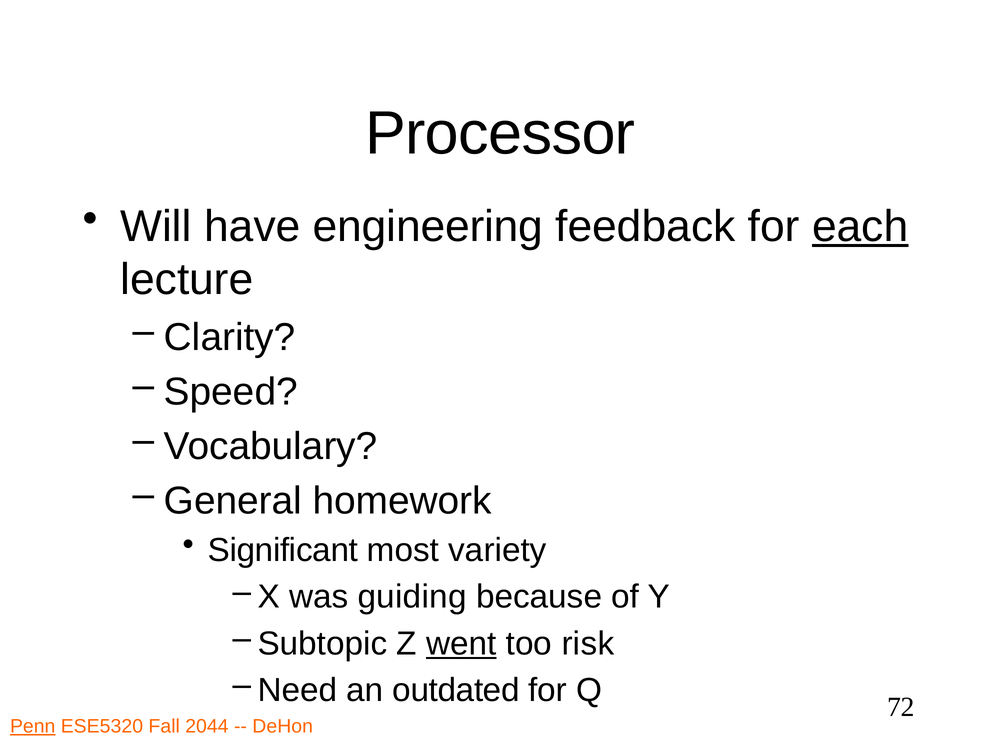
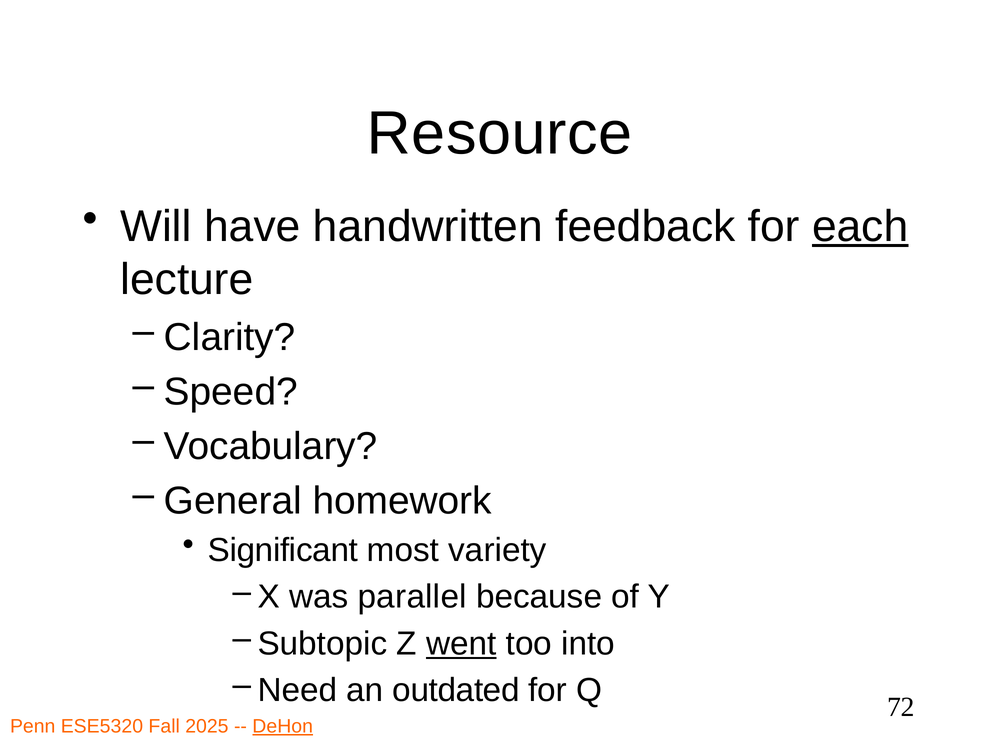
Processor: Processor -> Resource (500, 133)
engineering: engineering -> handwritten (428, 226)
guiding: guiding -> parallel (412, 597)
risk: risk -> into (588, 644)
Penn underline: present -> none (33, 726)
2044: 2044 -> 2025 (207, 726)
DeHon underline: none -> present (283, 726)
